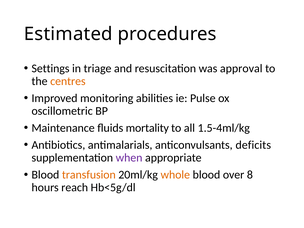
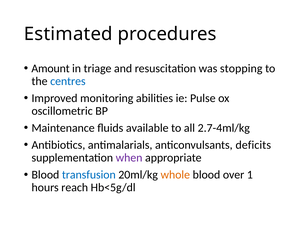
Settings: Settings -> Amount (51, 69)
approval: approval -> stopping (241, 69)
centres colour: orange -> blue (68, 81)
mortality: mortality -> available (147, 128)
1.5-4ml/kg: 1.5-4ml/kg -> 2.7-4ml/kg (224, 128)
transfusion colour: orange -> blue (89, 175)
8: 8 -> 1 (250, 175)
